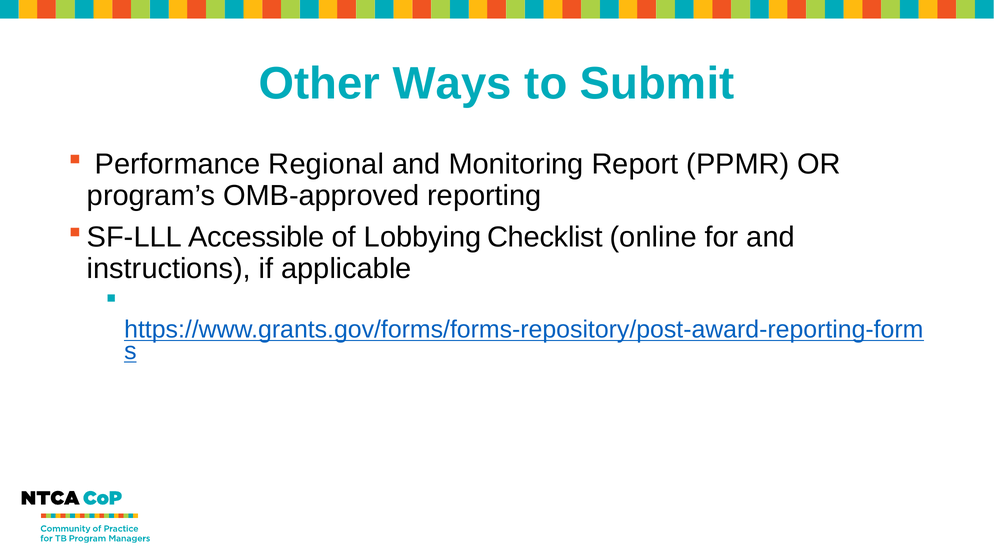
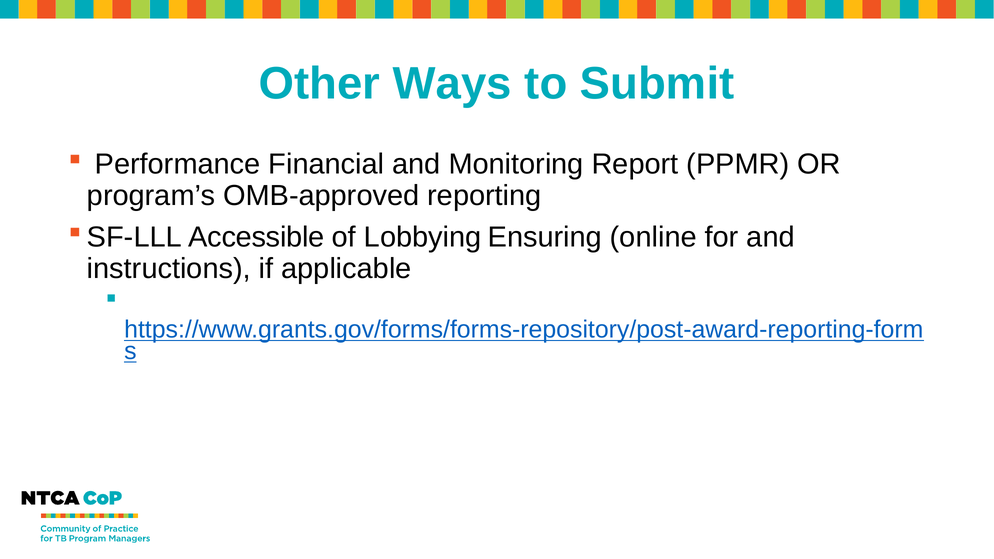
Regional: Regional -> Financial (326, 164)
Checklist: Checklist -> Ensuring (545, 237)
